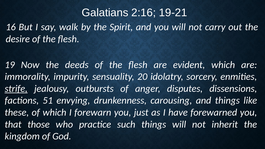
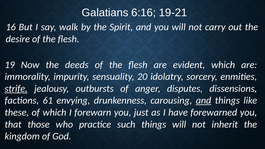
2:16: 2:16 -> 6:16 (144, 13)
51: 51 -> 61 (48, 101)
and underline: none -> present (204, 101)
